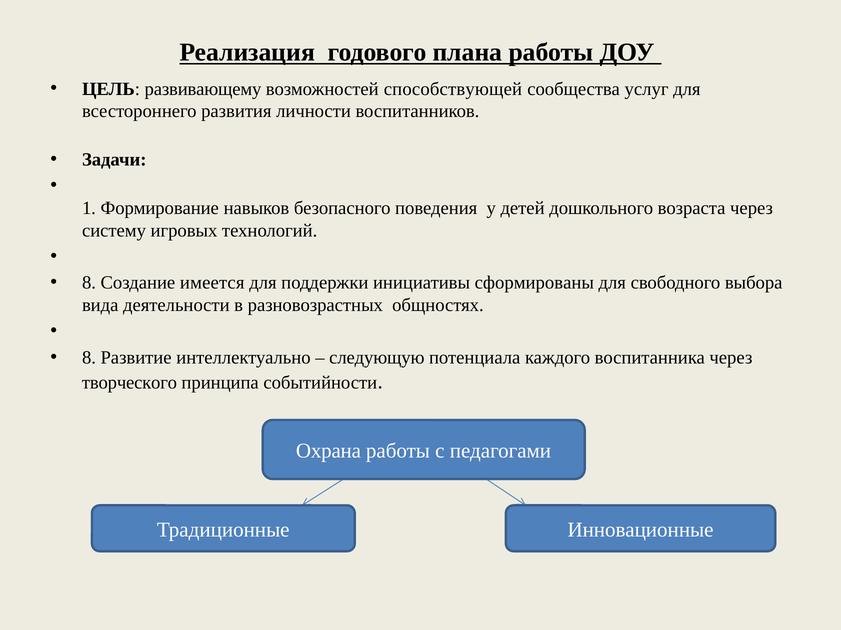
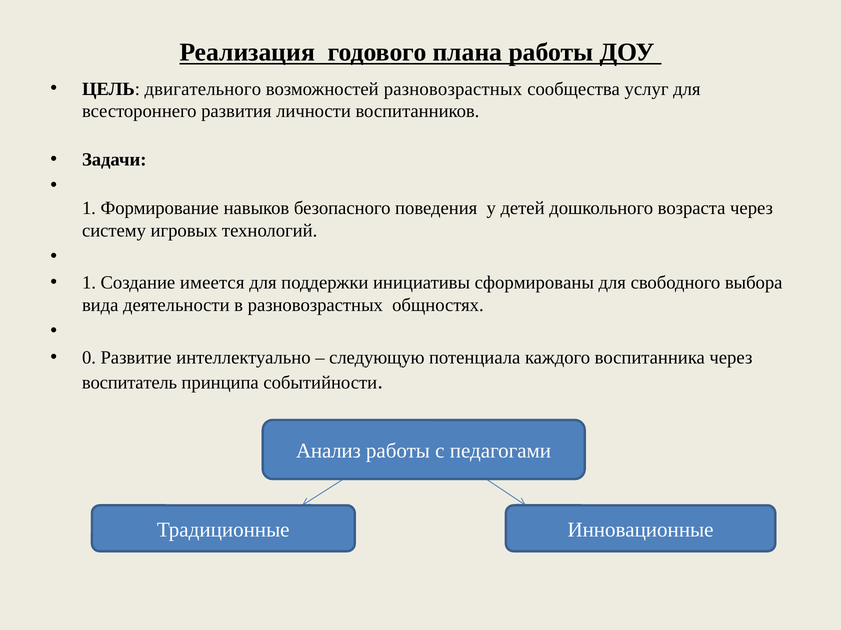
развивающему: развивающему -> двигательного (203, 89)
возможностей способствующей: способствующей -> разновозрастных (453, 89)
8: 8 -> 1 (89, 283)
8: 8 -> 0 (89, 358)
творческого: творческого -> воспитатель (130, 383)
Охрана: Охрана -> Анализ (328, 451)
